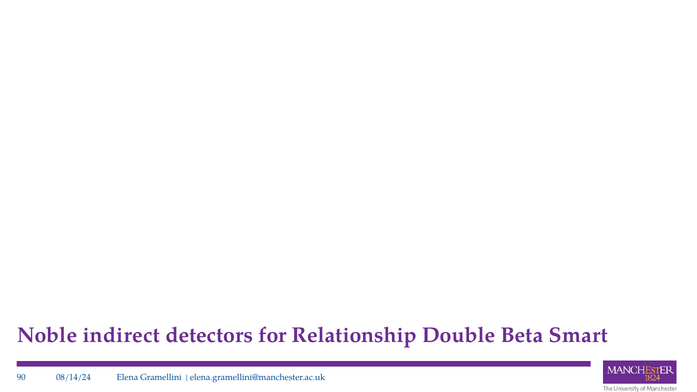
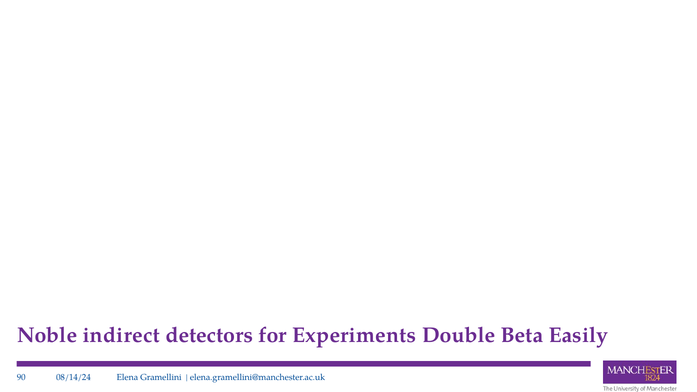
Relationship: Relationship -> Experiments (354, 335)
Smart: Smart -> Easily (578, 335)
